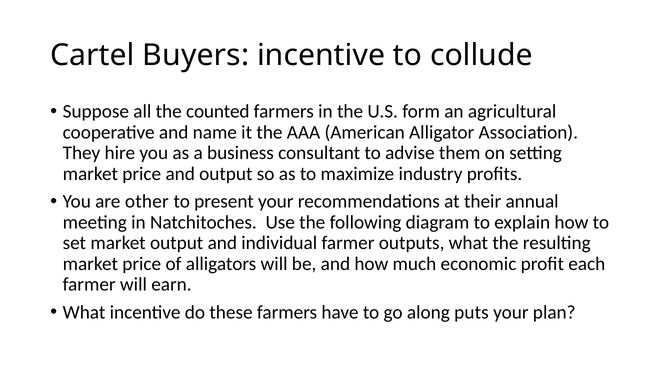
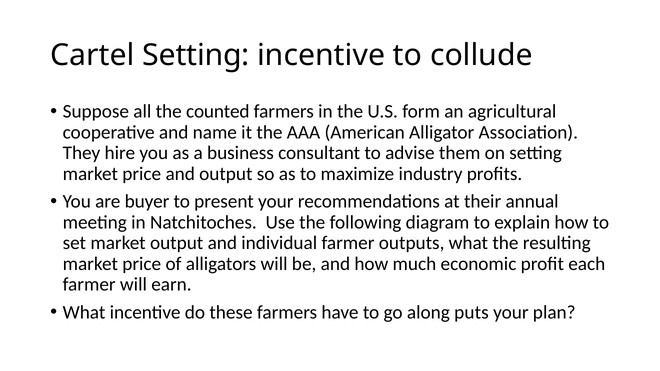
Cartel Buyers: Buyers -> Setting (196, 55)
other: other -> buyer (147, 202)
